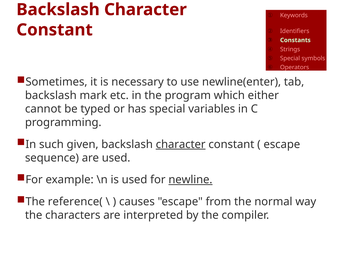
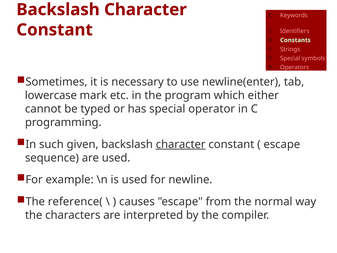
backslash: backslash -> lowercase (51, 95)
variables: variables -> operator (212, 109)
newline underline: present -> none (190, 180)
